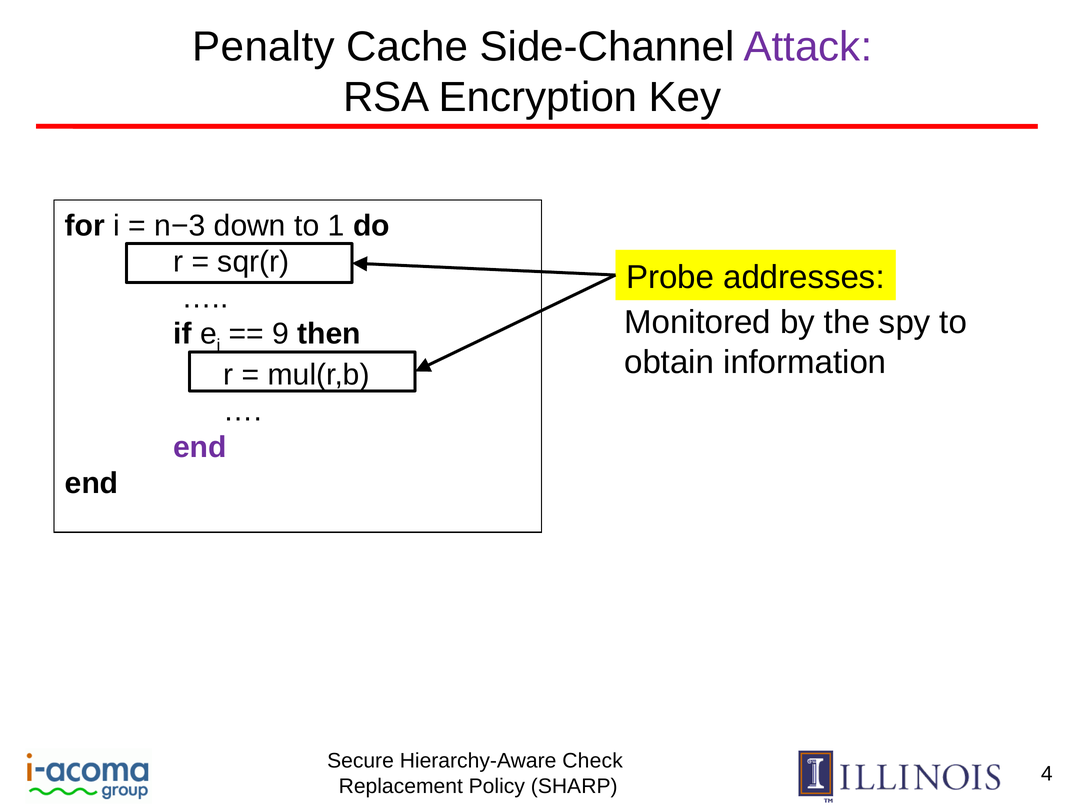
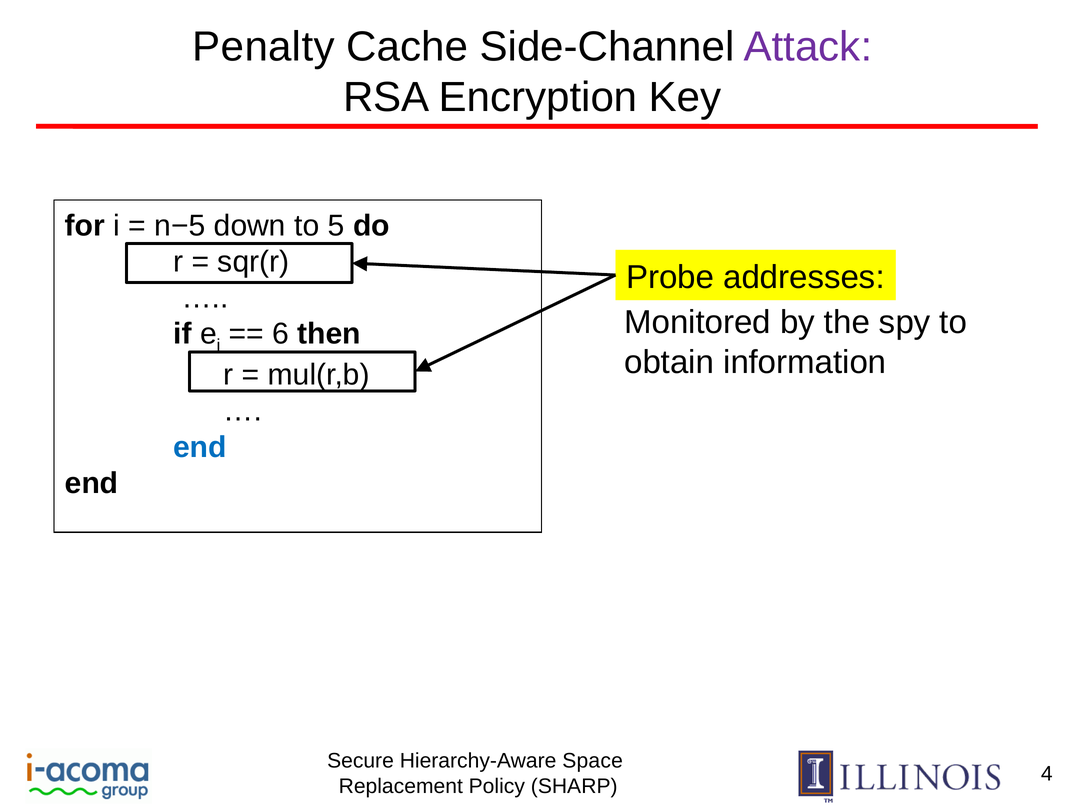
n−3: n−3 -> n−5 (180, 226)
1: 1 -> 5 (336, 226)
9: 9 -> 6 (281, 334)
end colour: purple -> blue (200, 447)
Check: Check -> Space (593, 761)
